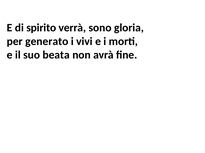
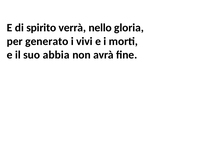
sono: sono -> nello (100, 28)
beata: beata -> abbia (56, 55)
